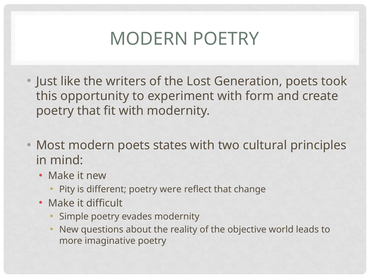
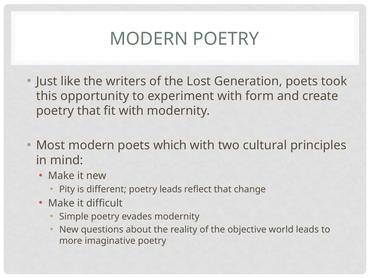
states: states -> which (170, 145)
poetry were: were -> leads (171, 189)
